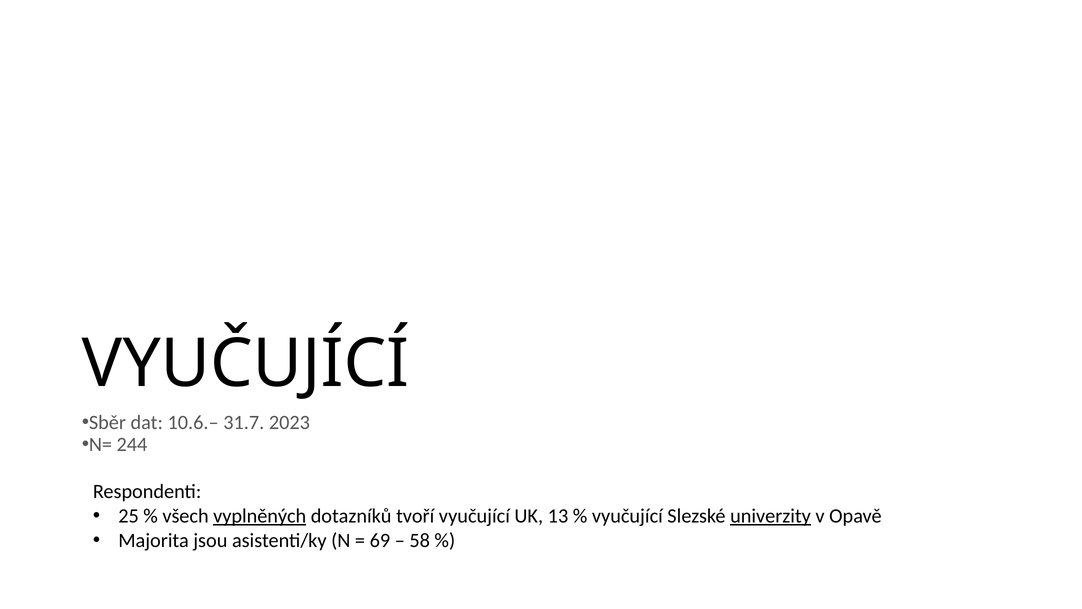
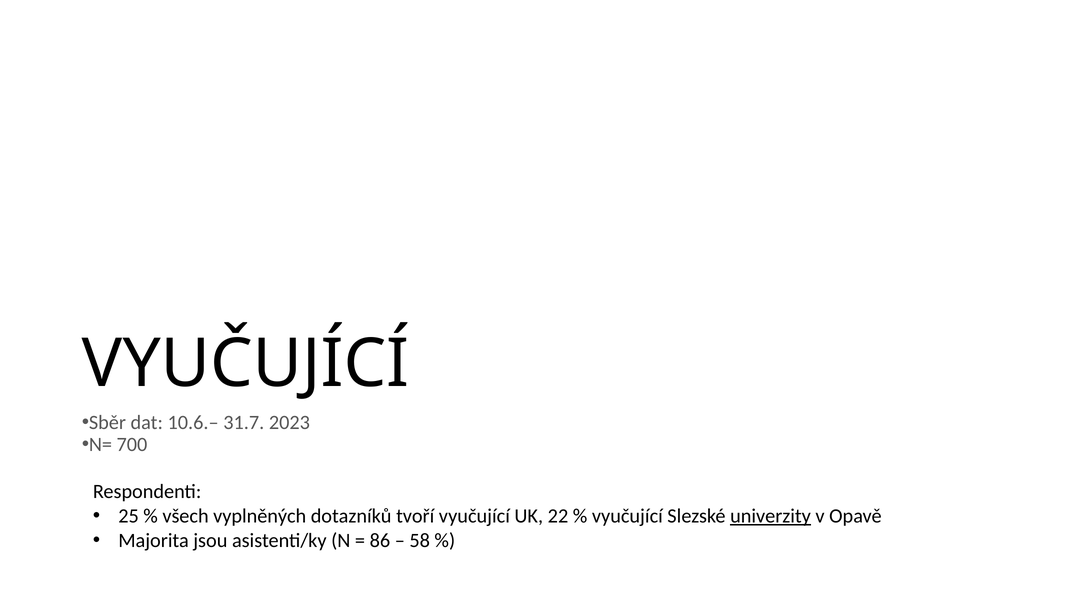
244: 244 -> 700 (132, 444)
vyplněných underline: present -> none (260, 516)
13: 13 -> 22 (558, 516)
69: 69 -> 86 (380, 540)
